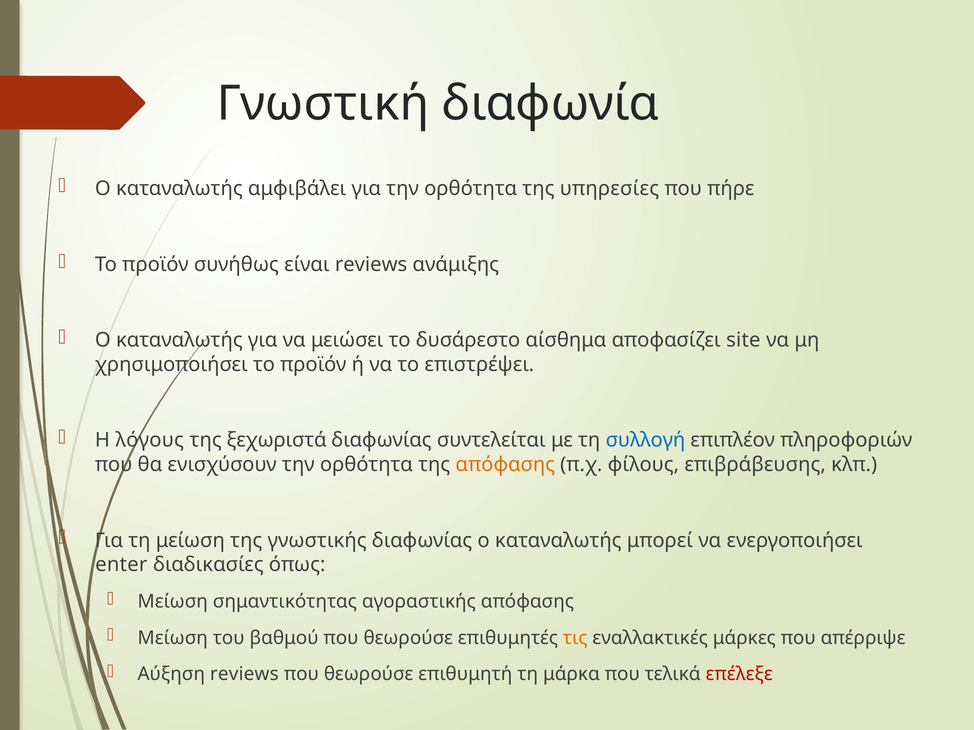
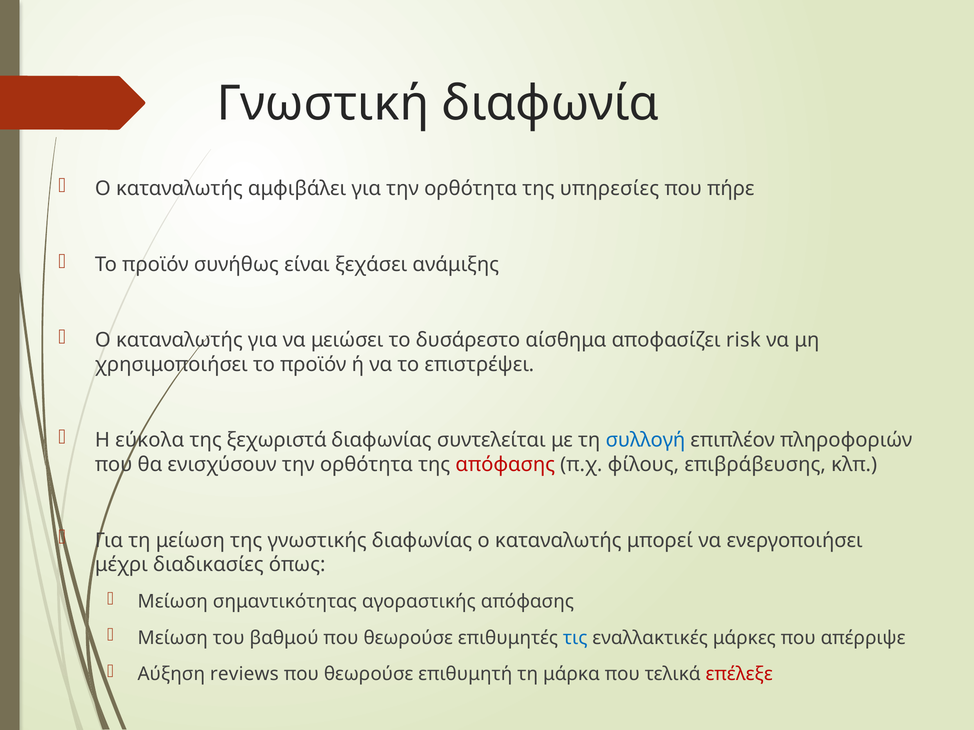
είναι reviews: reviews -> ξεχάσει (371, 265)
site: site -> risk (743, 340)
λόγους: λόγους -> εύκολα (150, 441)
απόφασης colour: orange -> red (505, 465)
enter: enter -> μέχρι (121, 565)
τις colour: orange -> blue (575, 638)
